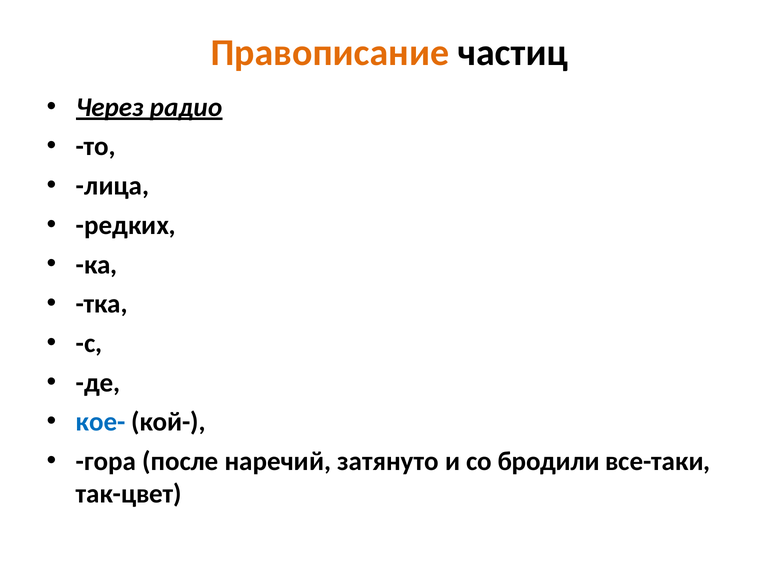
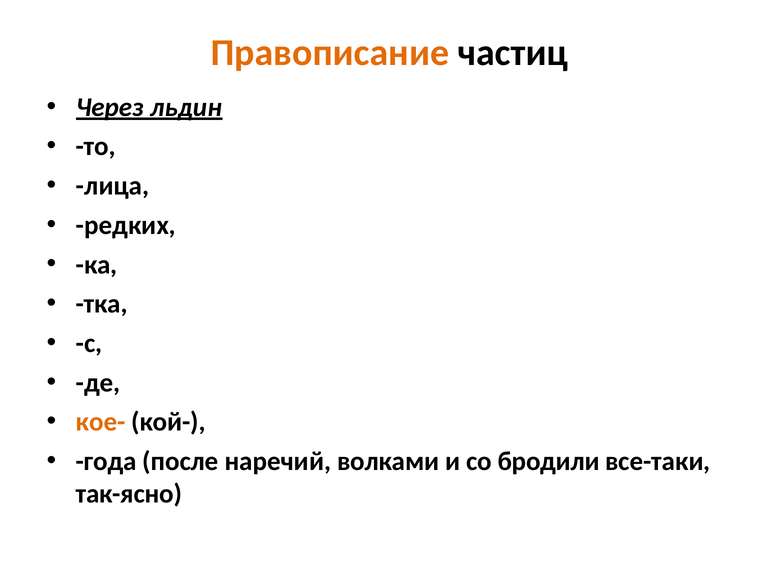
радио: радио -> льдин (186, 107)
кое- colour: blue -> orange (101, 422)
гора: гора -> года (106, 462)
затянуто: затянуто -> волками (388, 462)
так-цвет: так-цвет -> так-ясно (129, 494)
